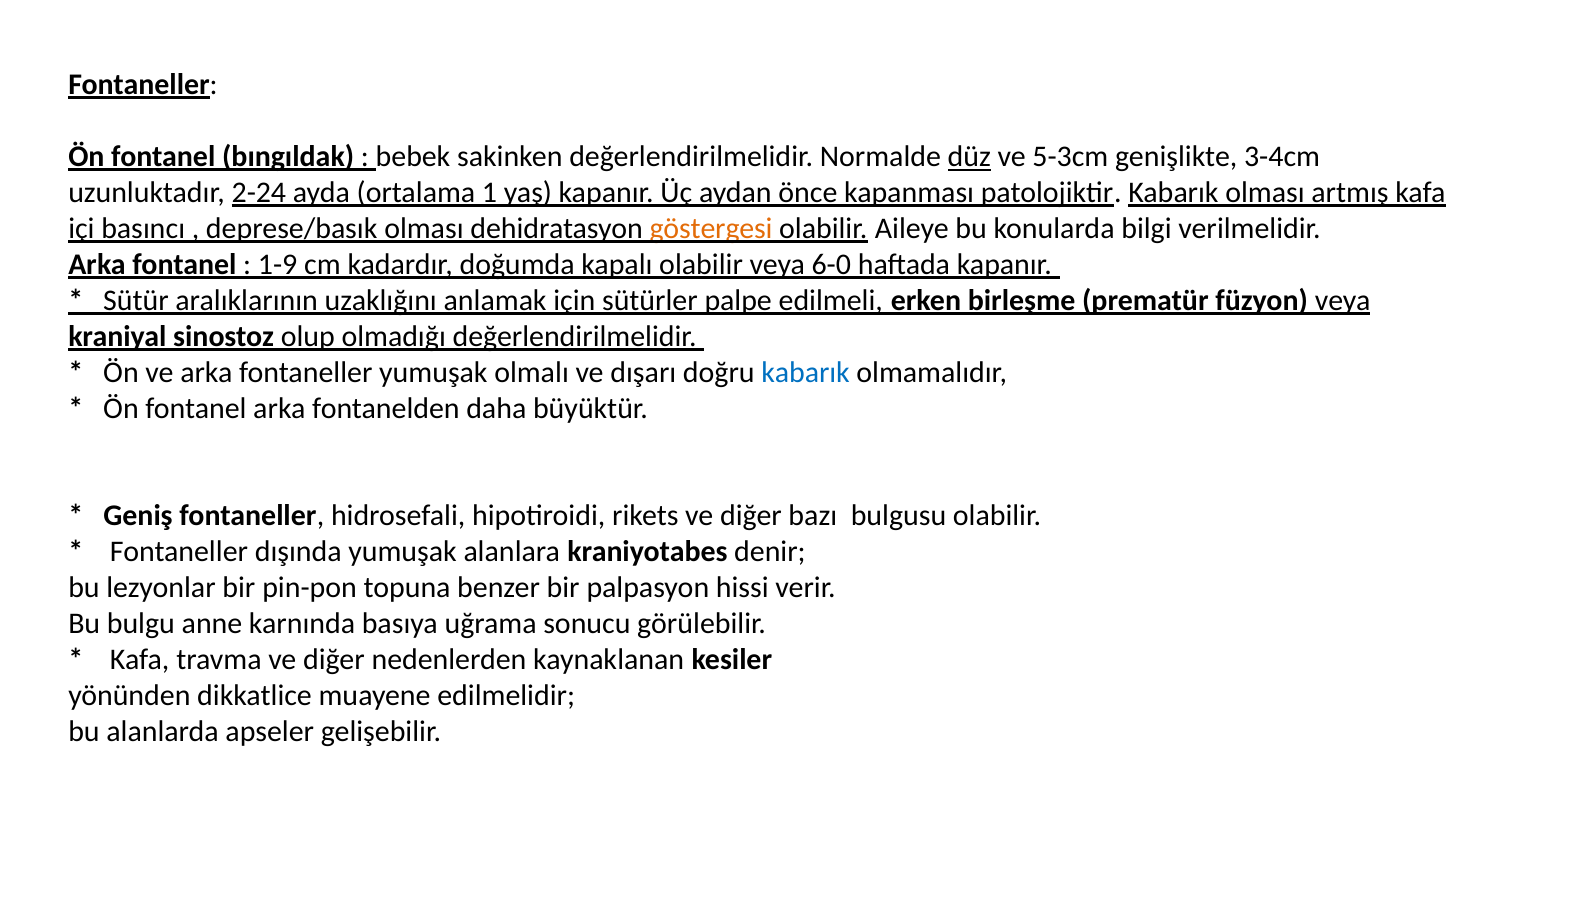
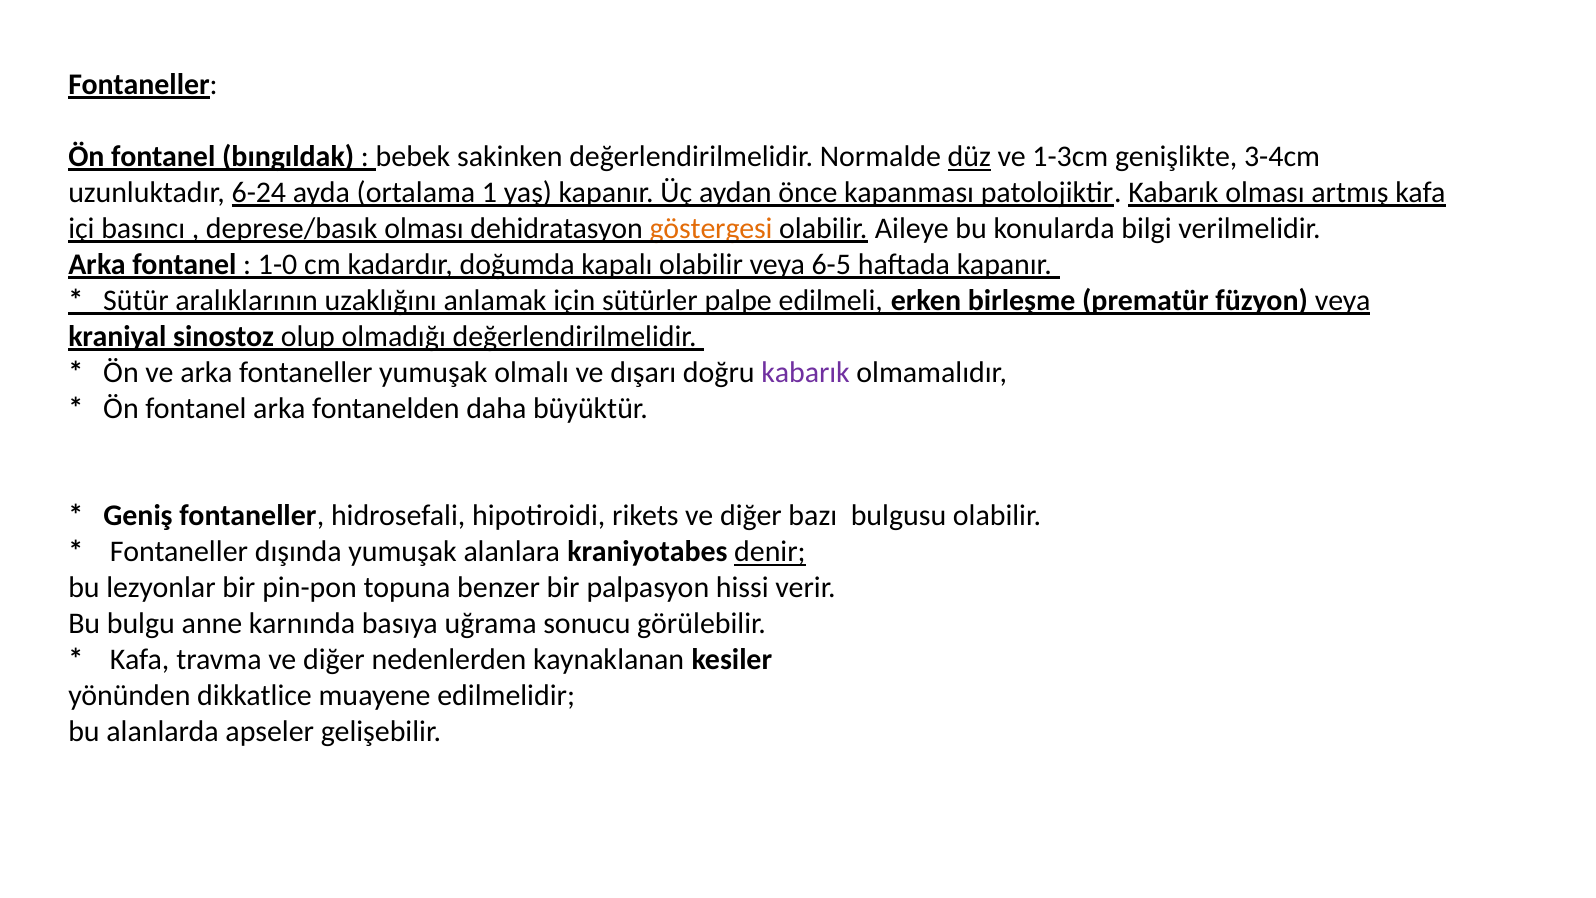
5-3cm: 5-3cm -> 1-3cm (1070, 157)
2-24: 2-24 -> 6-24 (259, 193)
1-9: 1-9 -> 1-0 (278, 264)
6-0: 6-0 -> 6-5 (831, 264)
kabarık colour: blue -> purple (806, 372)
denir underline: none -> present (770, 552)
